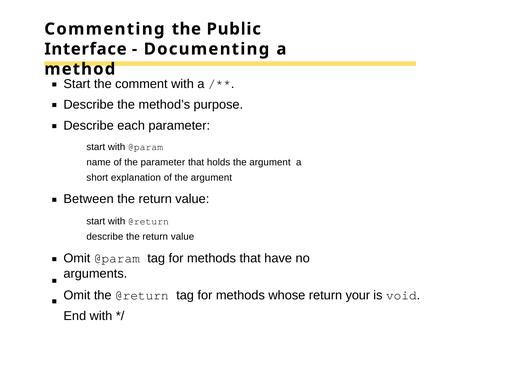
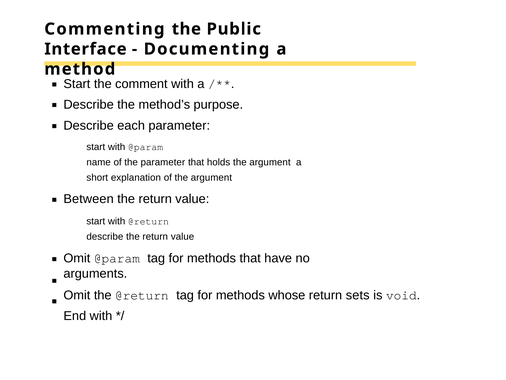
your: your -> sets (358, 295)
